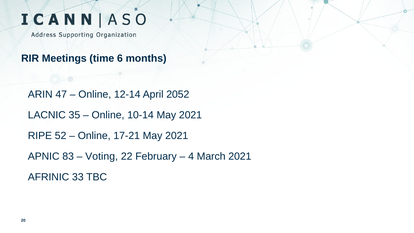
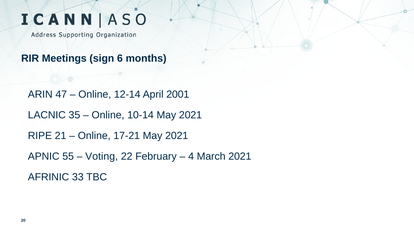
time: time -> sign (102, 58)
2052: 2052 -> 2001 (178, 94)
52: 52 -> 21 (61, 136)
83: 83 -> 55 (68, 156)
